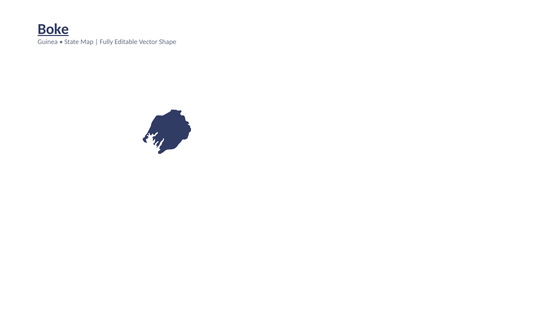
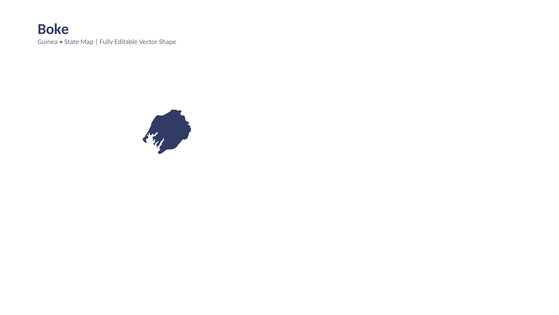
Boke underline: present -> none (53, 29)
